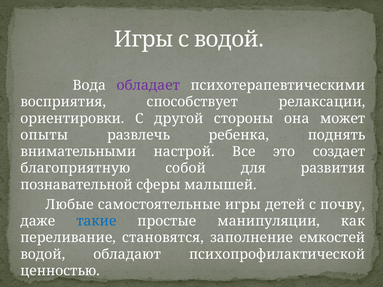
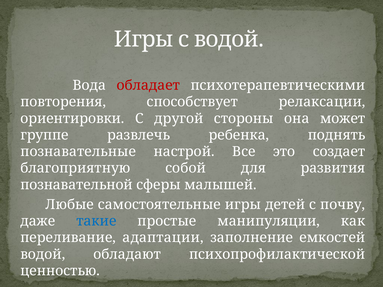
обладает colour: purple -> red (148, 85)
восприятия: восприятия -> повторения (63, 102)
опыты: опыты -> группе (44, 135)
внимательными: внимательными -> познавательные (78, 152)
становятся: становятся -> адаптации (163, 238)
